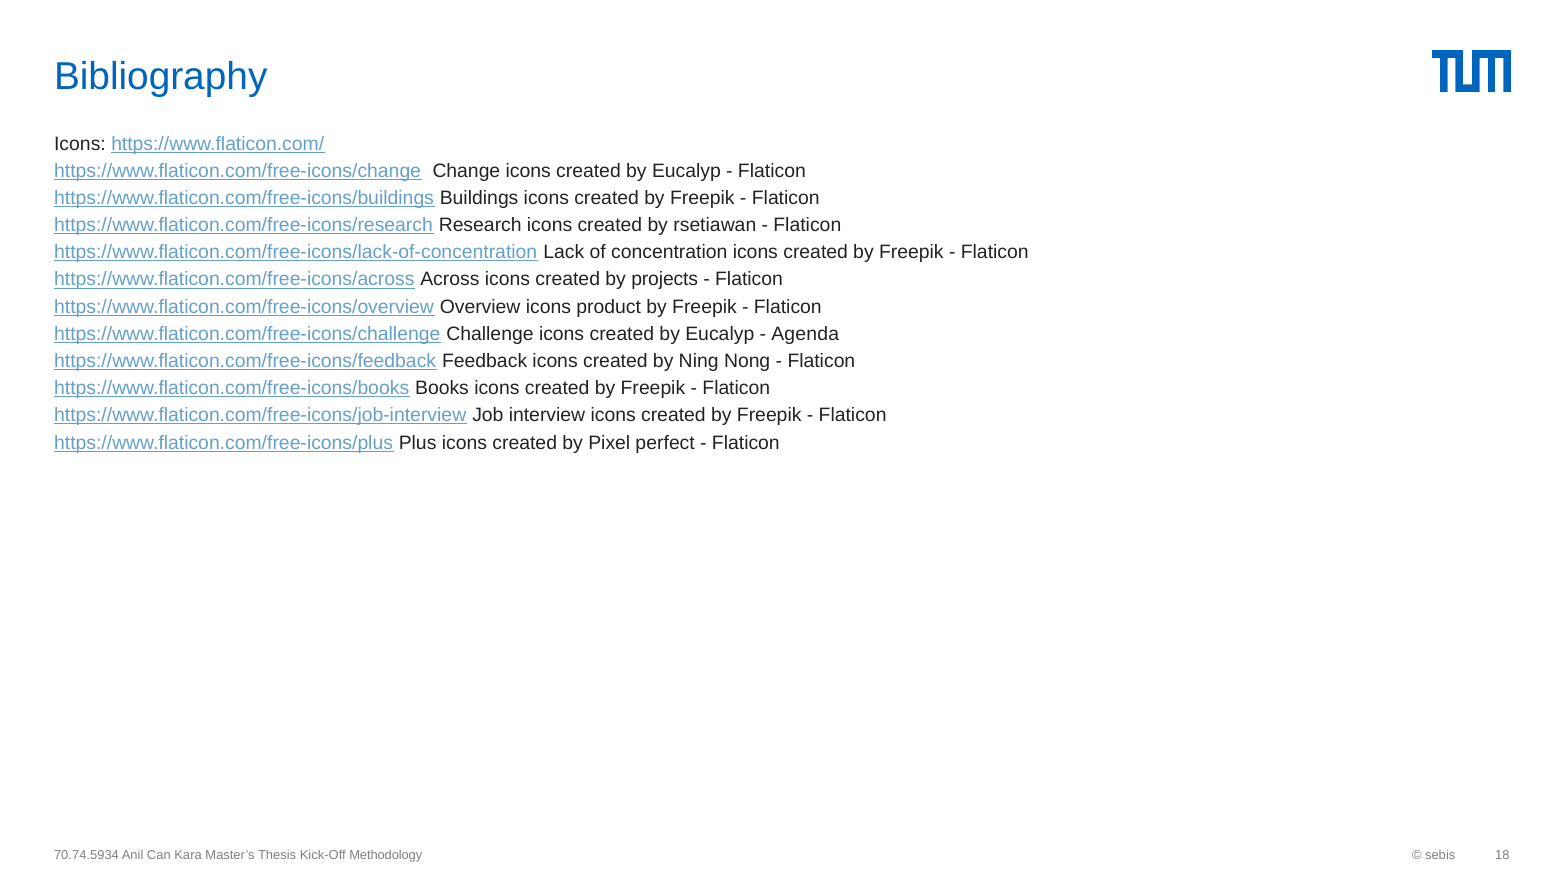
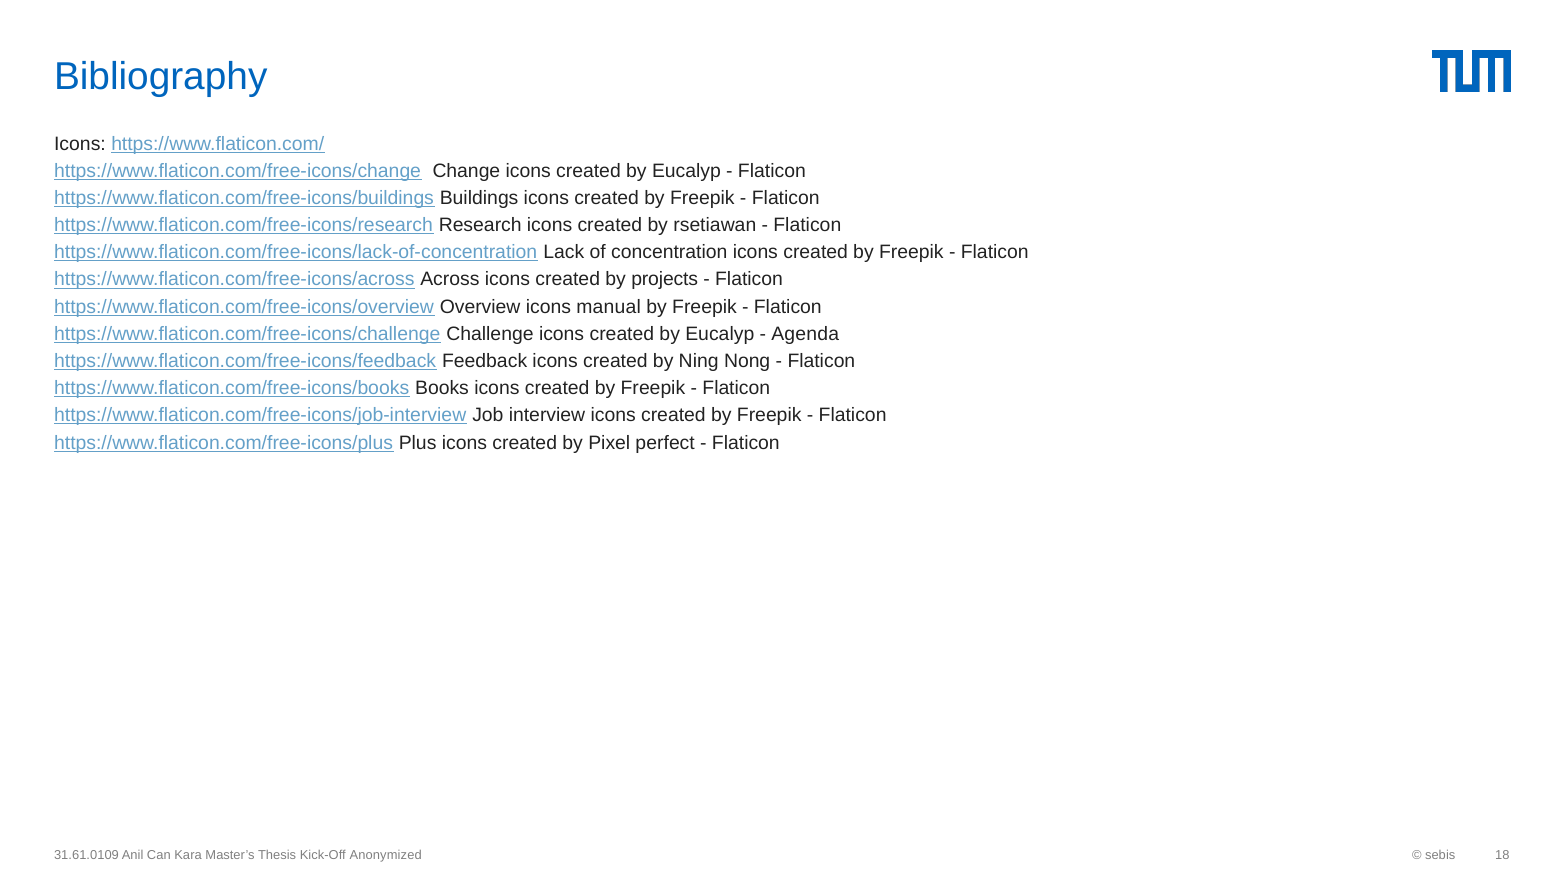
product: product -> manual (609, 307)
70.74.5934: 70.74.5934 -> 31.61.0109 (86, 855)
Methodology: Methodology -> Anonymized (386, 855)
